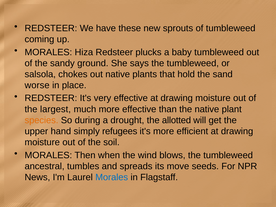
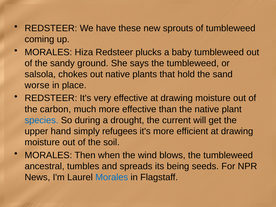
largest: largest -> carbon (55, 109)
species colour: orange -> blue (41, 120)
allotted: allotted -> current (176, 120)
move: move -> being (178, 166)
